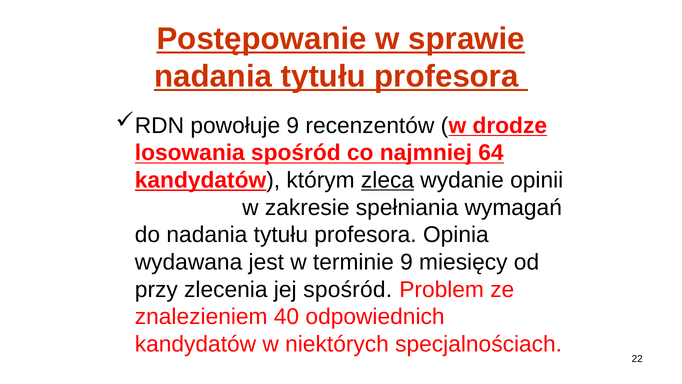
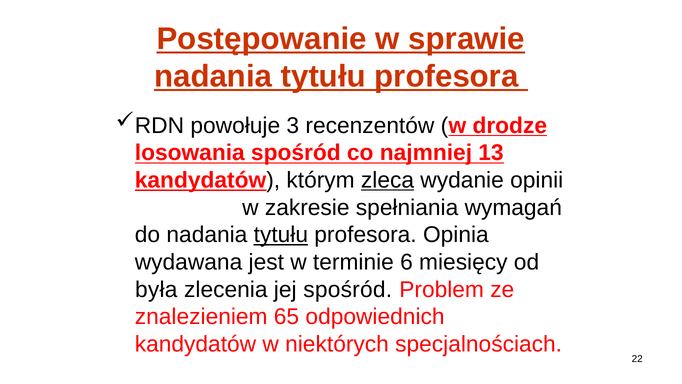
powołuje 9: 9 -> 3 (293, 126)
64: 64 -> 13 (491, 153)
tytułu underline: none -> present (281, 235)
terminie 9: 9 -> 6 (407, 262)
przy: przy -> była (156, 289)
40: 40 -> 65 (286, 317)
